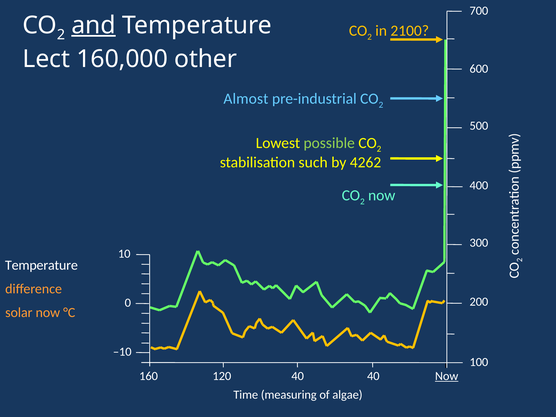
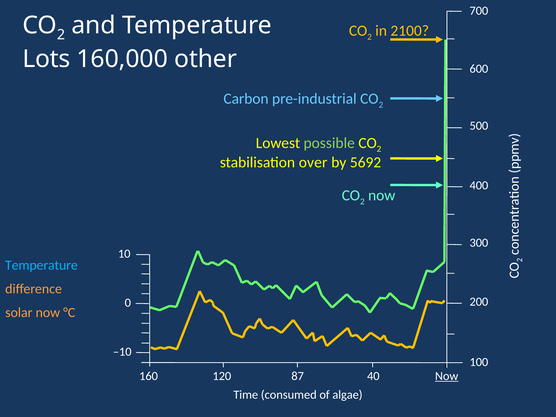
and underline: present -> none (94, 25)
Lect: Lect -> Lots (46, 59)
Almost: Almost -> Carbon (246, 99)
such: such -> over (313, 162)
4262: 4262 -> 5692 (366, 162)
Temperature colour: white -> light blue (41, 265)
120 40: 40 -> 87 (298, 376)
measuring: measuring -> consumed (289, 395)
